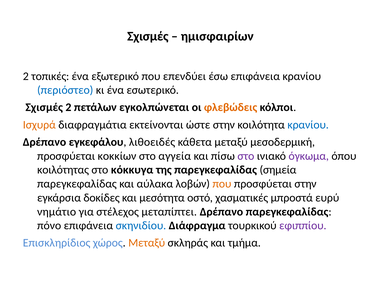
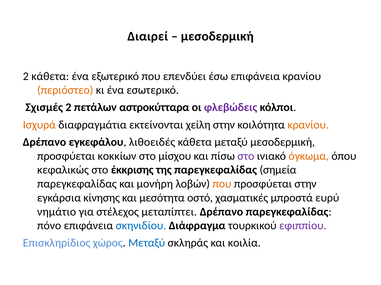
Σχισμές: Σχισμές -> Διαιρεί (148, 36)
ημισφαιρίων: ημισφαιρίων -> μεσοδερμική (217, 36)
2 τοπικές: τοπικές -> κάθετα (50, 76)
περιόστεο colour: blue -> orange (65, 90)
εγκολπώνεται: εγκολπώνεται -> αστροκύτταρα (154, 108)
φλεβώδεις colour: orange -> purple (231, 108)
ώστε: ώστε -> χείλη (198, 125)
κρανίου colour: blue -> orange (308, 125)
αγγεία: αγγεία -> μίσχου (175, 156)
όγκωμα colour: purple -> orange (309, 156)
κοιλότητας: κοιλότητας -> κεφαλικώς (63, 170)
κόκκυγα: κόκκυγα -> έκκρισης (132, 170)
αύλακα: αύλακα -> μονήρη (155, 184)
δοκίδες: δοκίδες -> κίνησης (102, 198)
Μεταξύ colour: orange -> blue (147, 244)
τμήμα: τμήμα -> κοιλία (244, 244)
